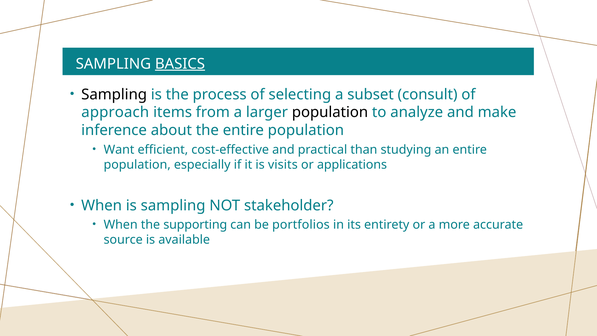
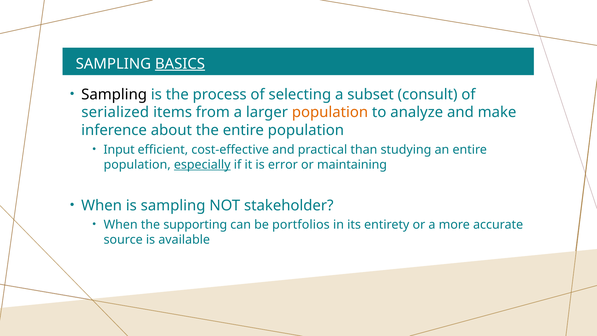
approach: approach -> serialized (115, 112)
population colour: black -> orange (330, 112)
Want: Want -> Input (119, 150)
especially underline: none -> present (202, 164)
visits: visits -> error (283, 164)
applications: applications -> maintaining (352, 164)
